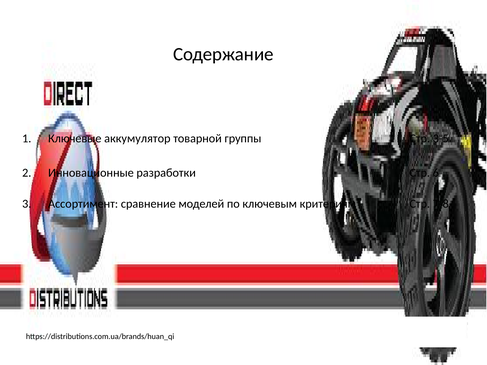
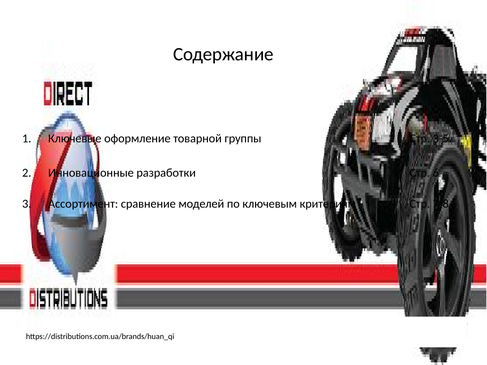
аккумулятор: аккумулятор -> оформление (137, 138)
